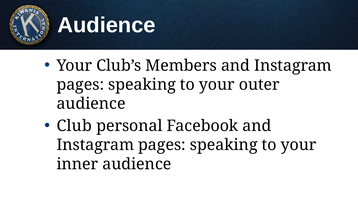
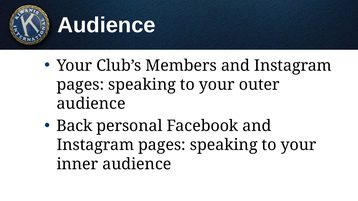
Club: Club -> Back (74, 126)
